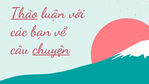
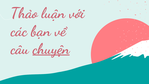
Thảo underline: present -> none (24, 13)
